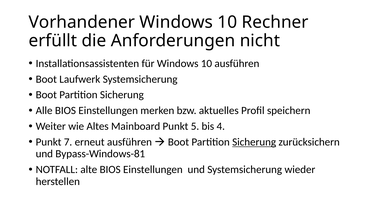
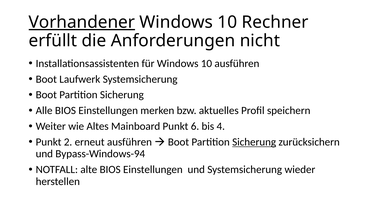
Vorhandener underline: none -> present (82, 22)
5: 5 -> 6 (195, 127)
7: 7 -> 2 (68, 142)
Bypass-Windows-81: Bypass-Windows-81 -> Bypass-Windows-94 (100, 154)
